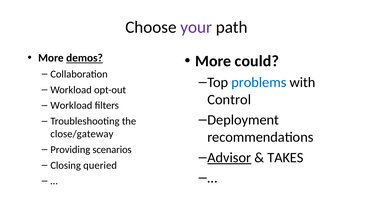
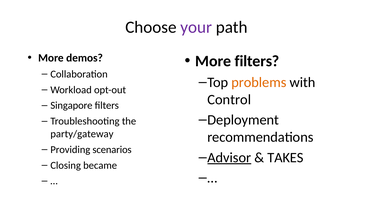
demos underline: present -> none (84, 58)
More could: could -> filters (257, 61)
problems colour: blue -> orange (259, 82)
Workload: Workload -> Singapore (71, 105)
close/gateway: close/gateway -> party/gateway (82, 134)
queried: queried -> became (100, 165)
